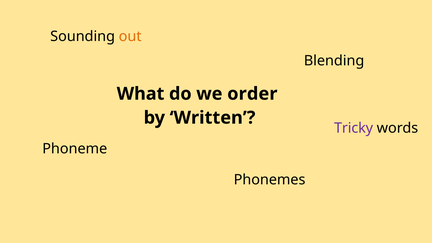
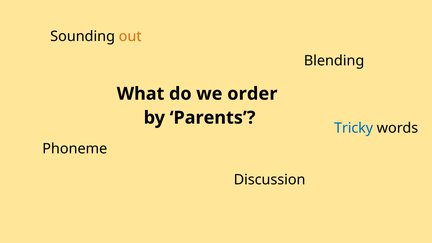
Written: Written -> Parents (213, 118)
Tricky colour: purple -> blue (354, 128)
Phonemes: Phonemes -> Discussion (270, 180)
